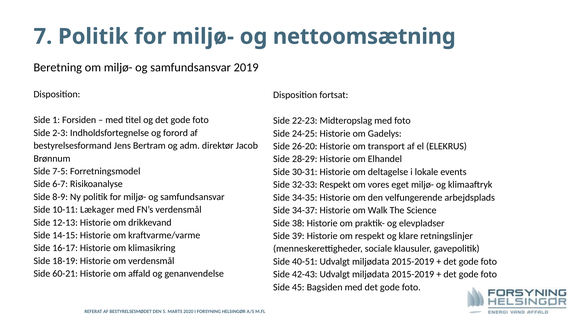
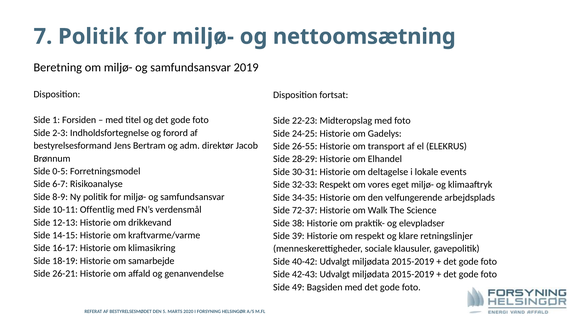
26-20: 26-20 -> 26-55 (305, 146)
7-5: 7-5 -> 0-5 (60, 171)
Lækager: Lækager -> Offentlig (97, 210)
34-37: 34-37 -> 72-37 (305, 210)
om verdensmål: verdensmål -> samarbejde (151, 261)
40-51: 40-51 -> 40-42 (305, 261)
60-21: 60-21 -> 26-21 (65, 273)
45: 45 -> 49 (298, 287)
